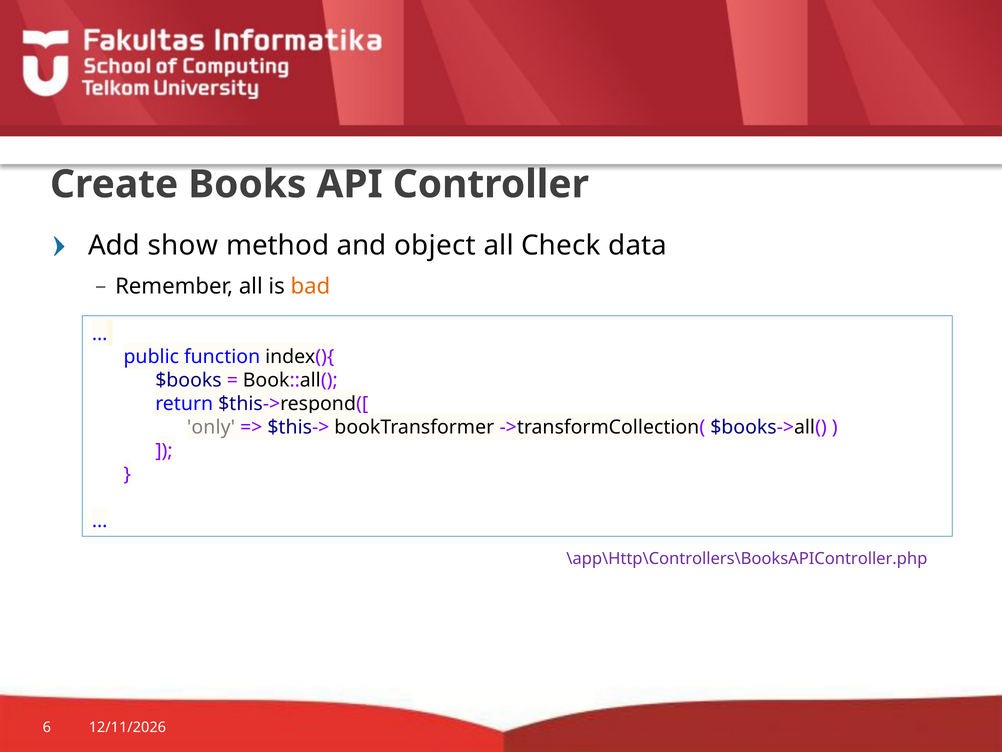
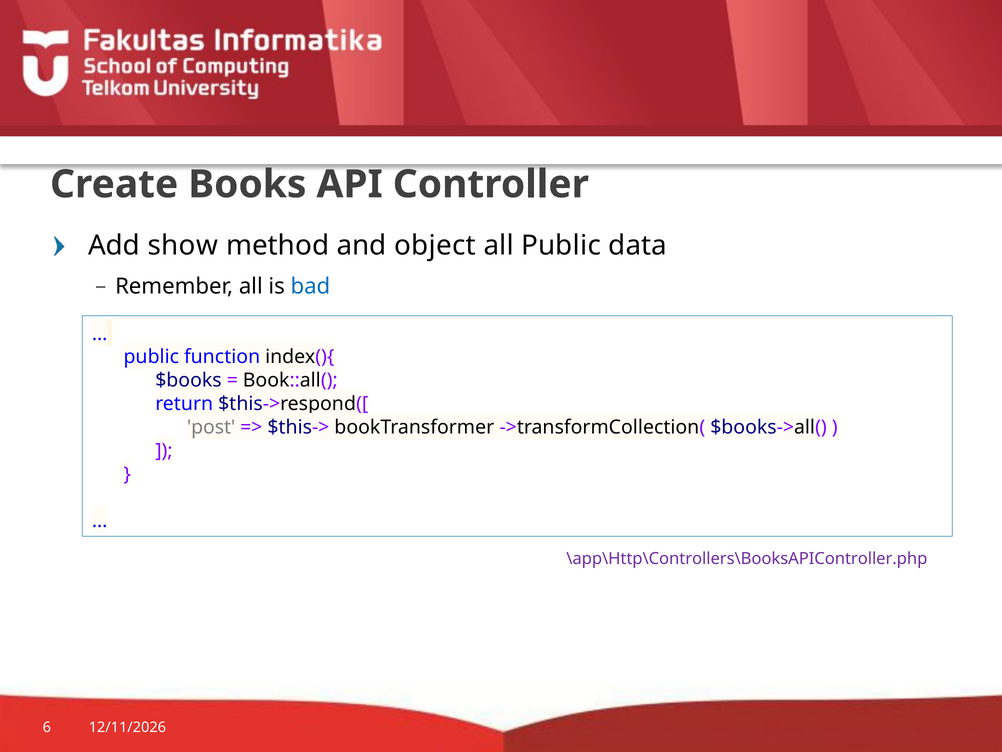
all Check: Check -> Public (561, 245)
bad colour: orange -> blue (310, 286)
only: only -> post (211, 427)
